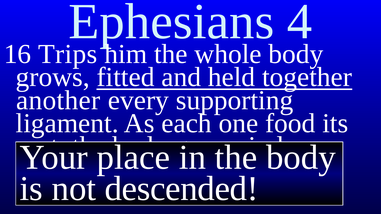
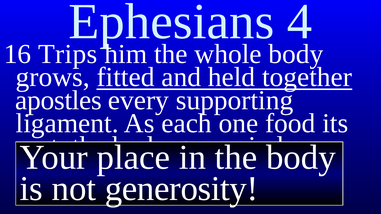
another: another -> apostles (59, 100)
descended: descended -> generosity (181, 189)
